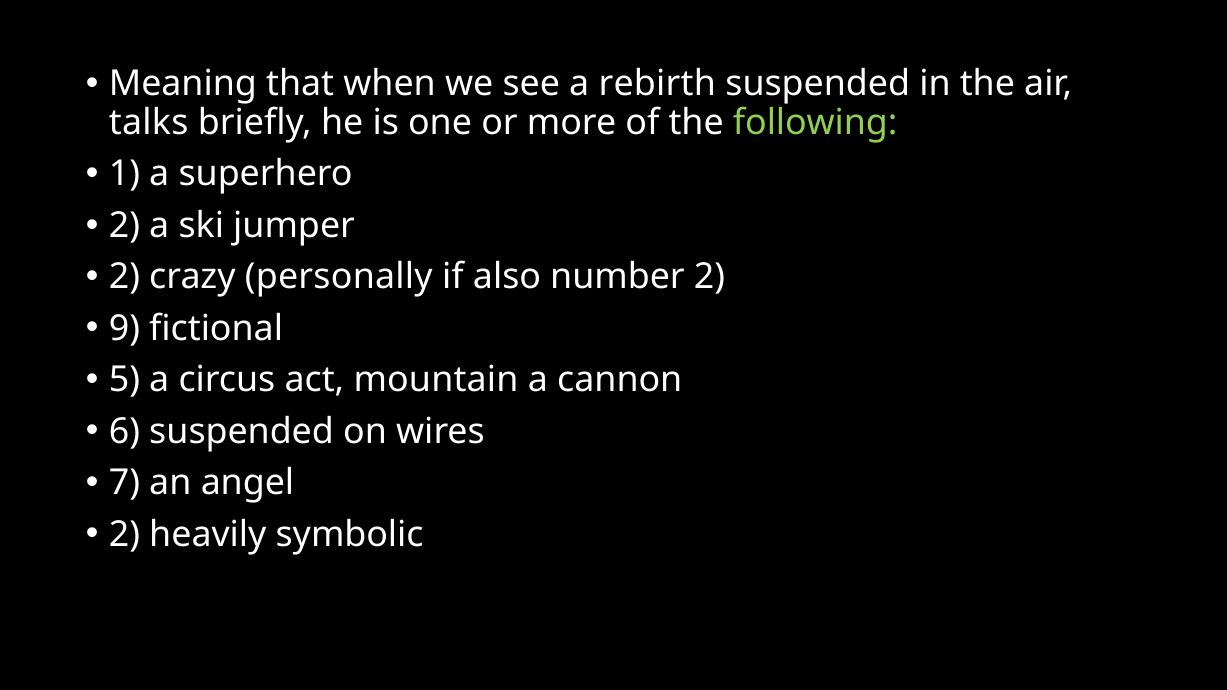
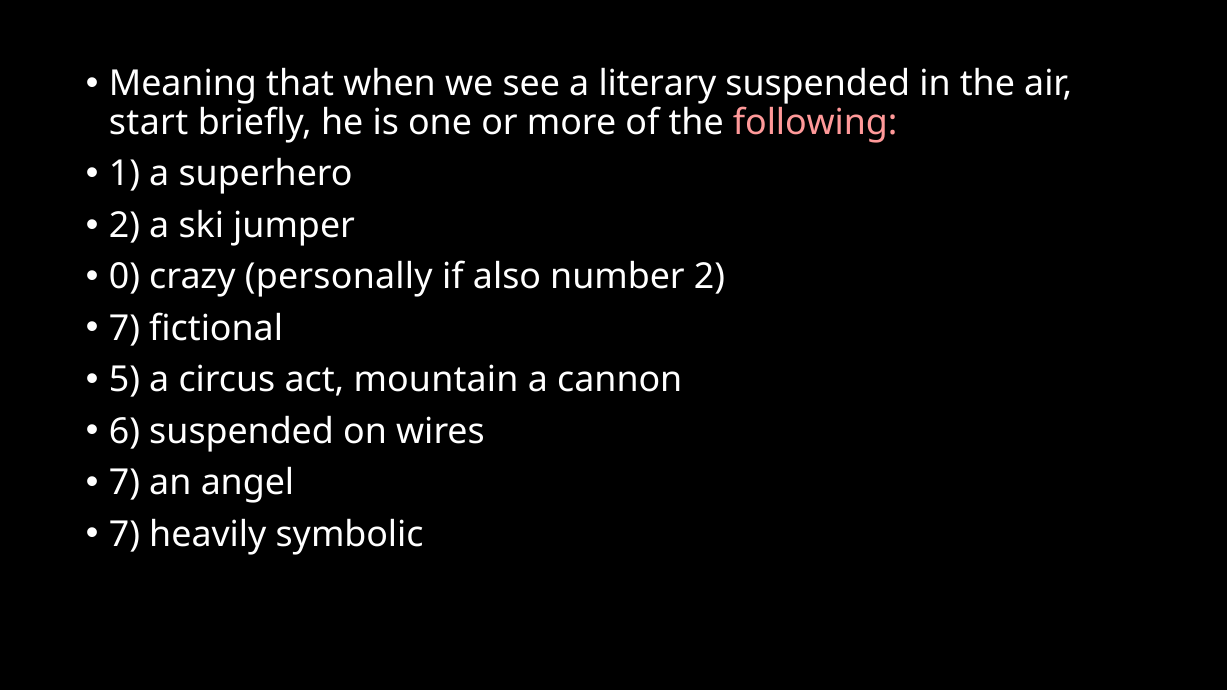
rebirth: rebirth -> literary (657, 84)
talks: talks -> start (149, 123)
following colour: light green -> pink (815, 123)
2: 2 -> 0 (124, 277)
9: 9 -> 7 (124, 329)
2: 2 -> 7 (124, 534)
